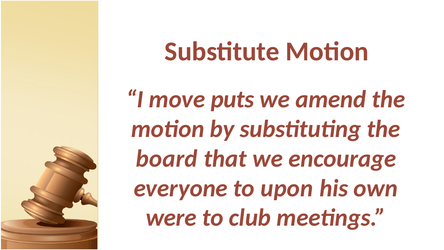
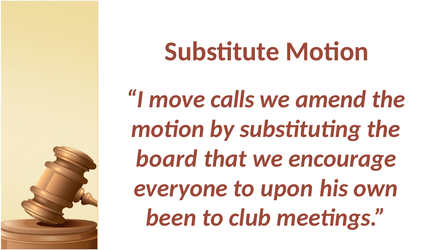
puts: puts -> calls (232, 99)
were: were -> been (171, 218)
